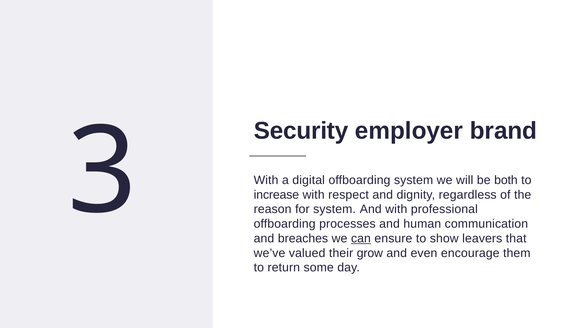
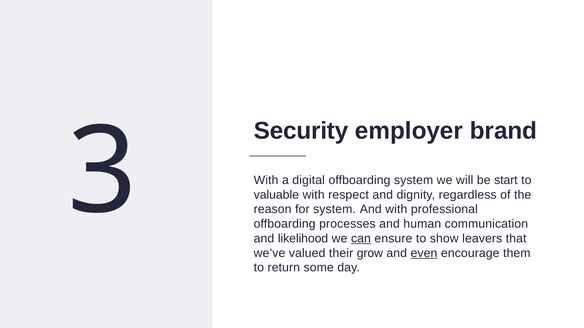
both: both -> start (506, 180)
increase: increase -> valuable (276, 195)
breaches: breaches -> likelihood (303, 239)
even underline: none -> present (424, 253)
